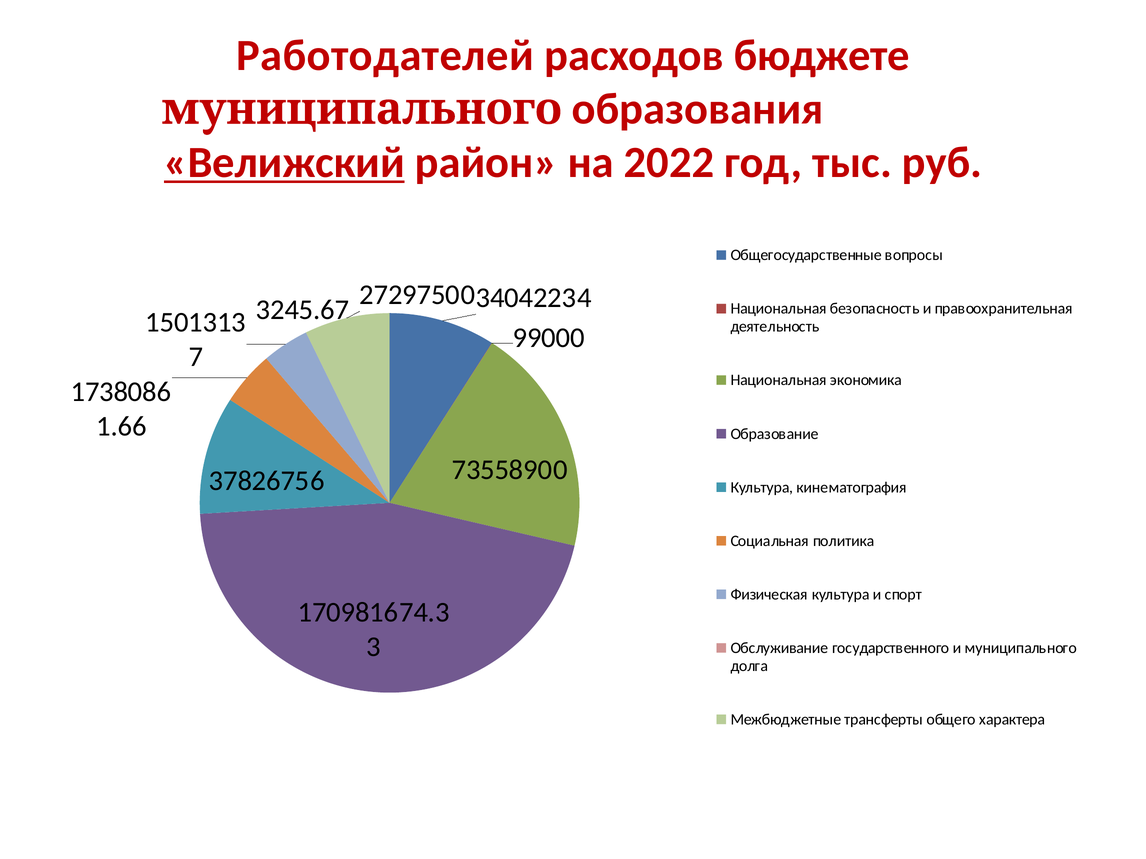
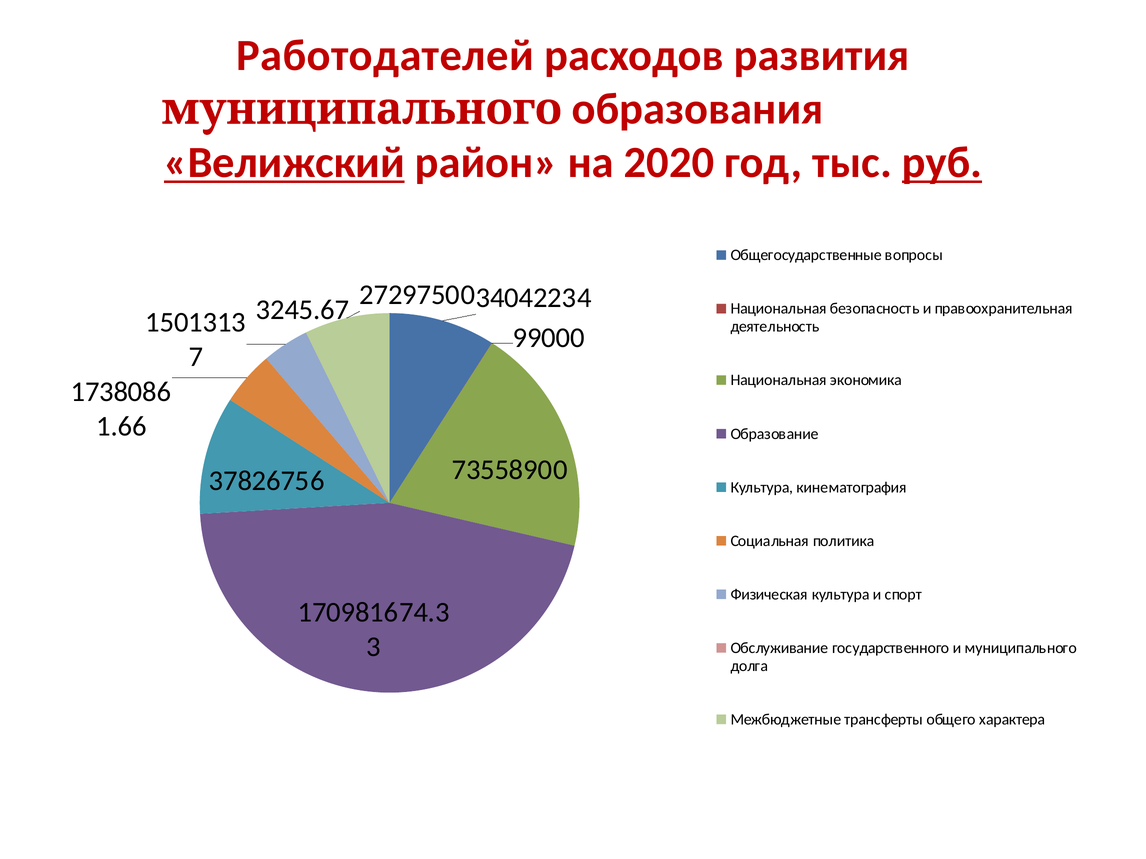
бюджете: бюджете -> развития (822, 56)
2022: 2022 -> 2020 (669, 163)
руб underline: none -> present (942, 163)
